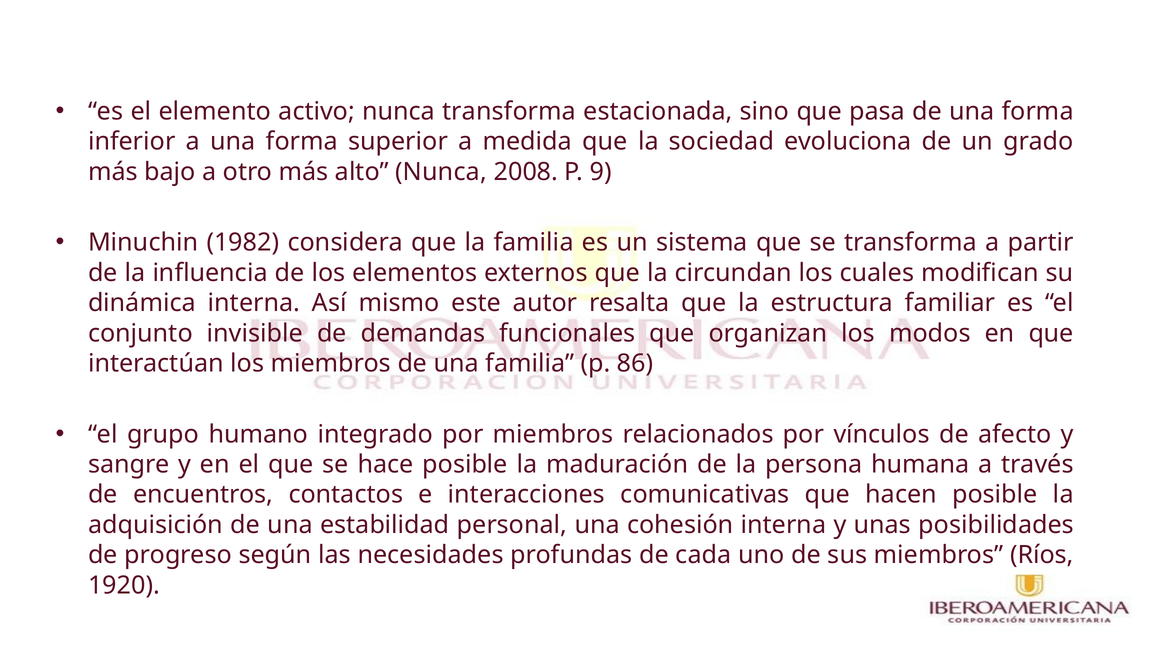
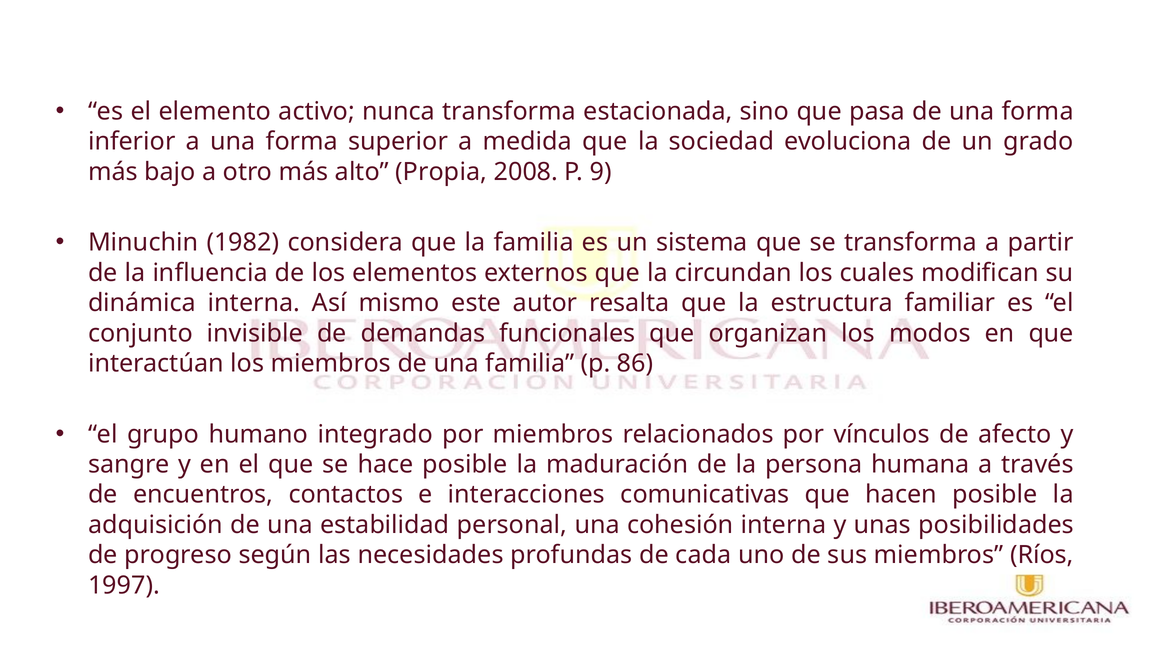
alto Nunca: Nunca -> Propia (441, 172)
1920: 1920 -> 1997 (124, 586)
